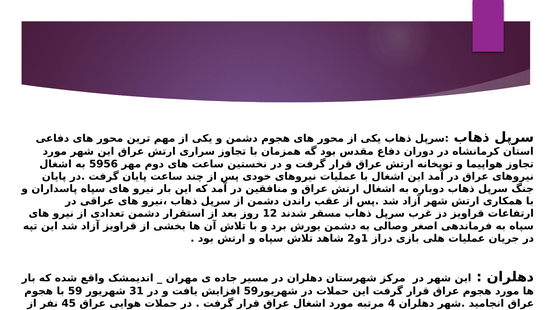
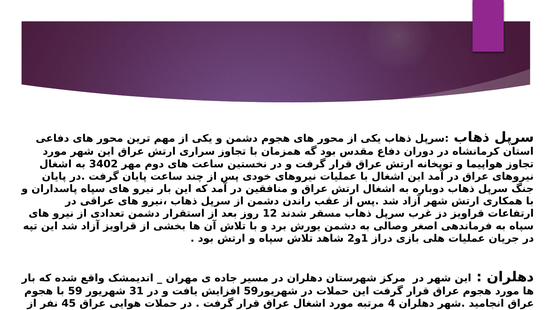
5956: 5956 -> 3402 (103, 164)
